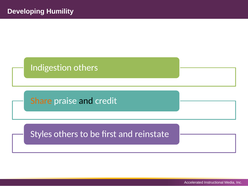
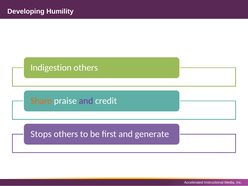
and colour: black -> purple (86, 101)
Styles: Styles -> Stops (41, 134)
reinstate: reinstate -> generate (152, 134)
